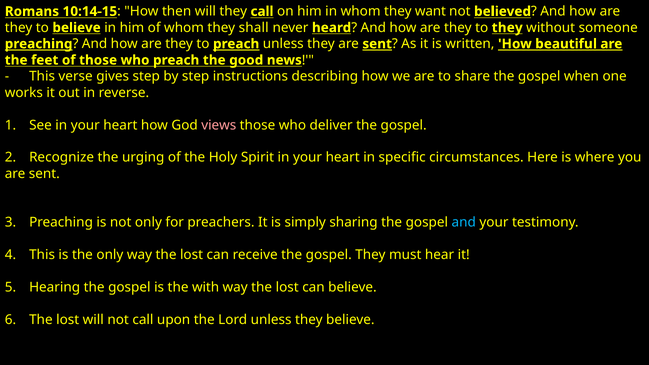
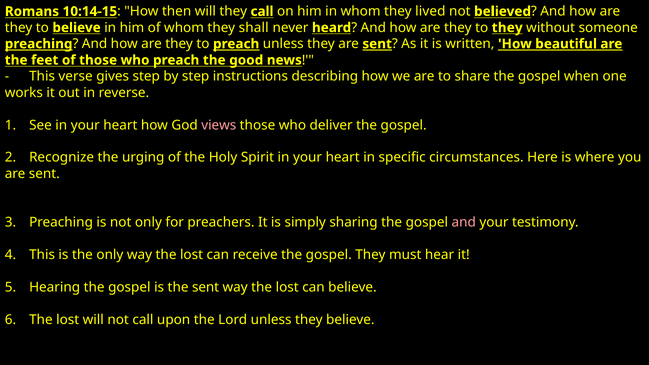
want: want -> lived (430, 11)
and colour: light blue -> pink (464, 222)
the with: with -> sent (206, 287)
